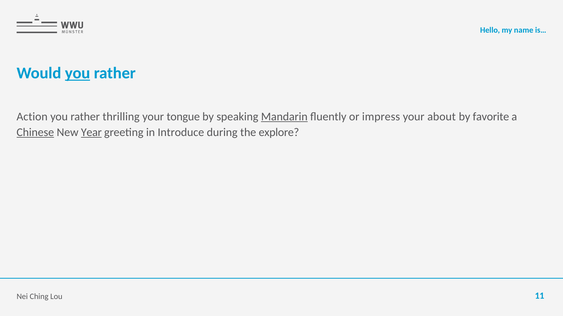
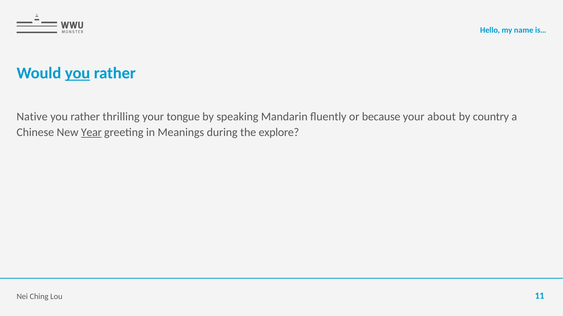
Action: Action -> Native (32, 117)
Mandarin underline: present -> none (284, 117)
impress: impress -> because (381, 117)
favorite: favorite -> country (491, 117)
Chinese underline: present -> none (35, 132)
Introduce: Introduce -> Meanings (181, 132)
